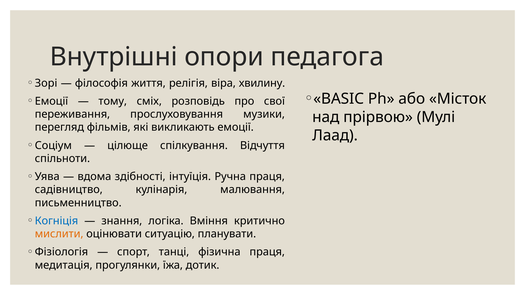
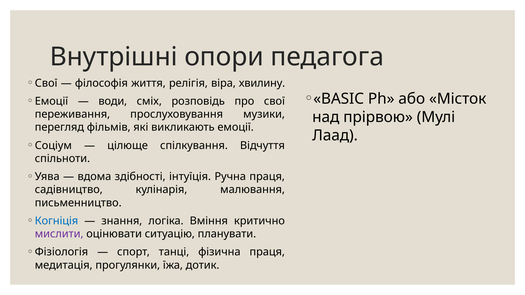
Зорі: Зорі -> Свої (46, 83)
тому: тому -> води (113, 101)
мислити colour: orange -> purple (59, 234)
